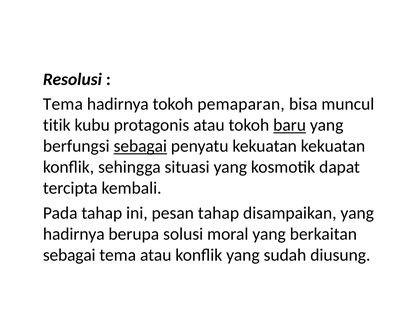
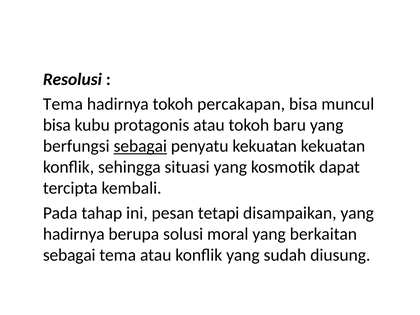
pemaparan: pemaparan -> percakapan (241, 104)
titik: titik -> bisa (57, 125)
baru underline: present -> none (290, 125)
pesan tahap: tahap -> tetapi (219, 213)
